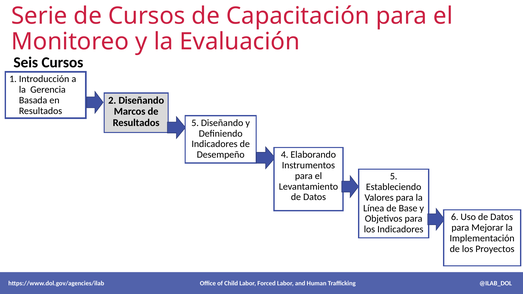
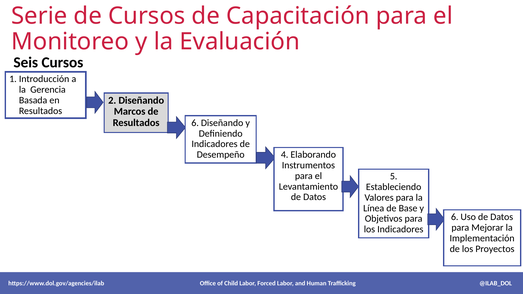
Resultados 5: 5 -> 6 (195, 123)
